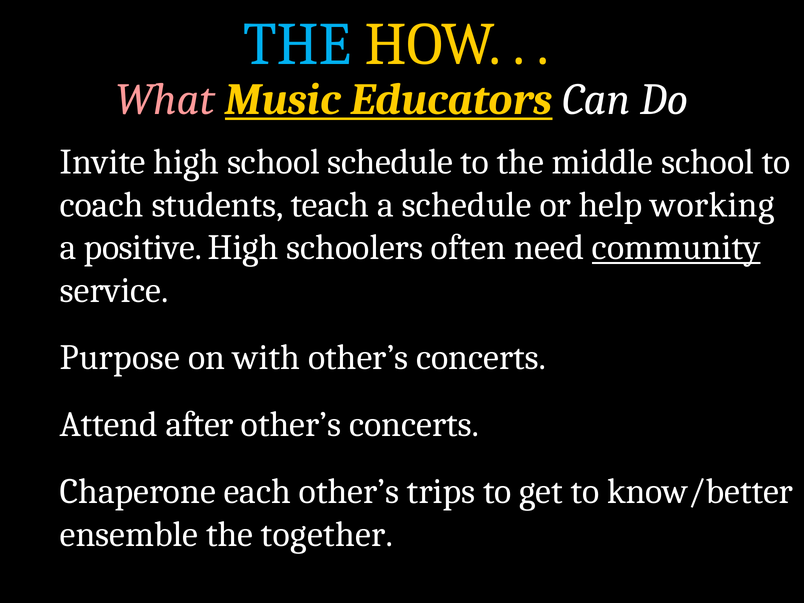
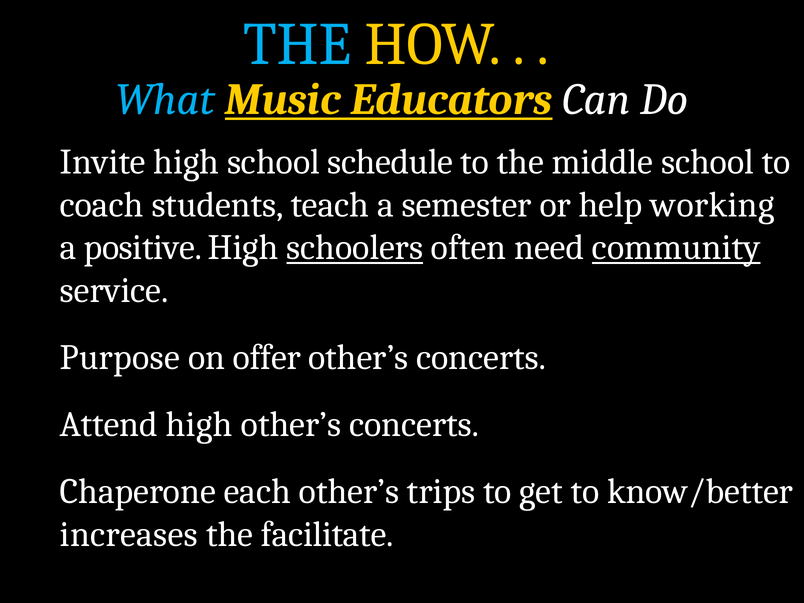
What colour: pink -> light blue (165, 100)
a schedule: schedule -> semester (467, 205)
schoolers underline: none -> present (355, 248)
with: with -> offer (267, 358)
Attend after: after -> high (199, 425)
ensemble: ensemble -> increases (129, 534)
together: together -> facilitate (327, 534)
